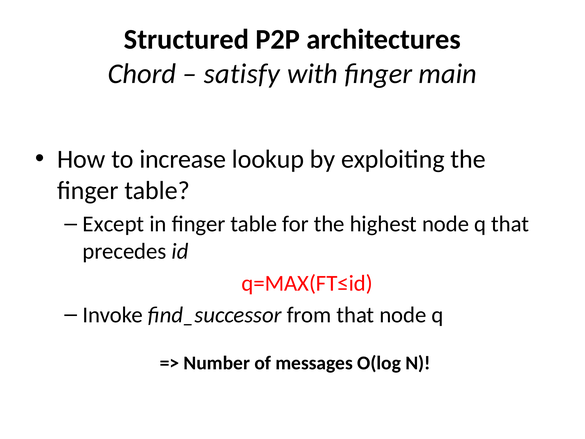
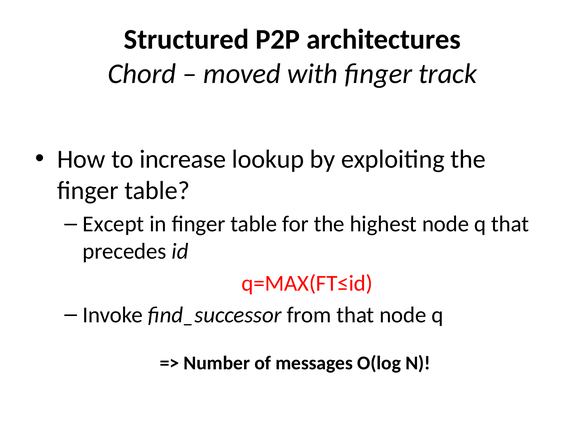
satisfy: satisfy -> moved (242, 74)
main: main -> track (448, 74)
